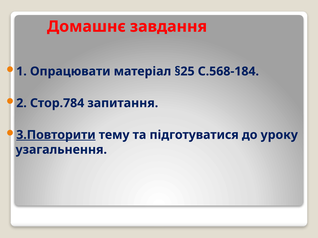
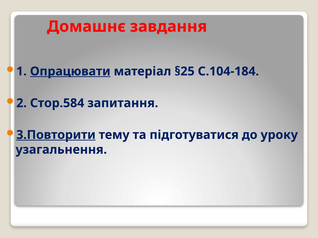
Опрацювати underline: none -> present (70, 71)
С.568-184: С.568-184 -> С.104-184 (228, 71)
Стор.784: Стор.784 -> Стор.584 (57, 103)
